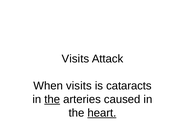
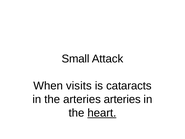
Visits: Visits -> Small (76, 59)
the underline: present -> none (52, 99)
arteries caused: caused -> arteries (122, 99)
